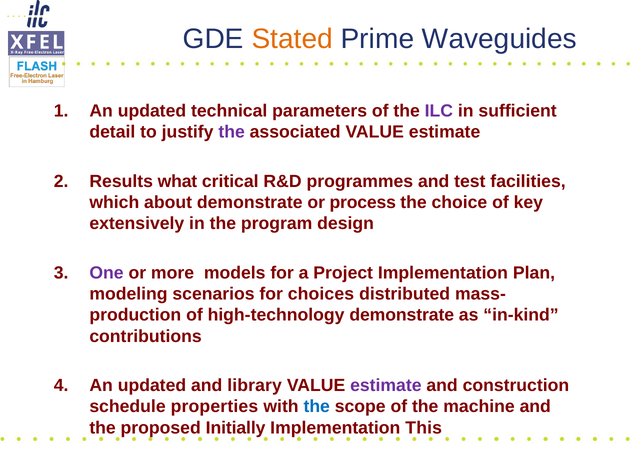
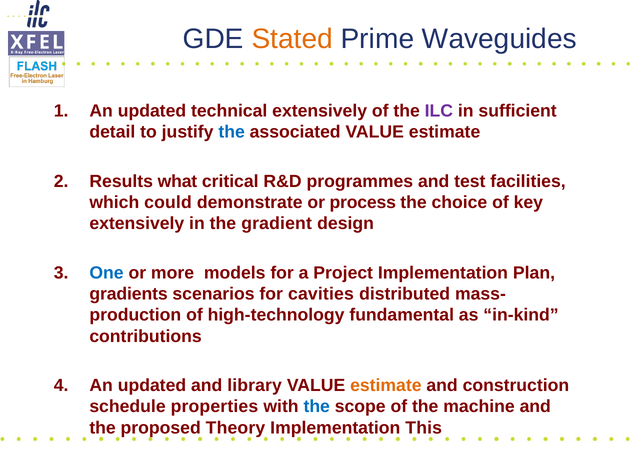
technical parameters: parameters -> extensively (320, 111)
the colour: purple -> blue (232, 132)
about: about -> could (168, 202)
program: program -> gradient (277, 223)
One colour: purple -> blue (106, 273)
modeling: modeling -> gradients (129, 294)
choices: choices -> cavities (321, 294)
high-technology demonstrate: demonstrate -> fundamental (402, 315)
estimate colour: purple -> orange (386, 385)
Initially: Initially -> Theory (235, 427)
